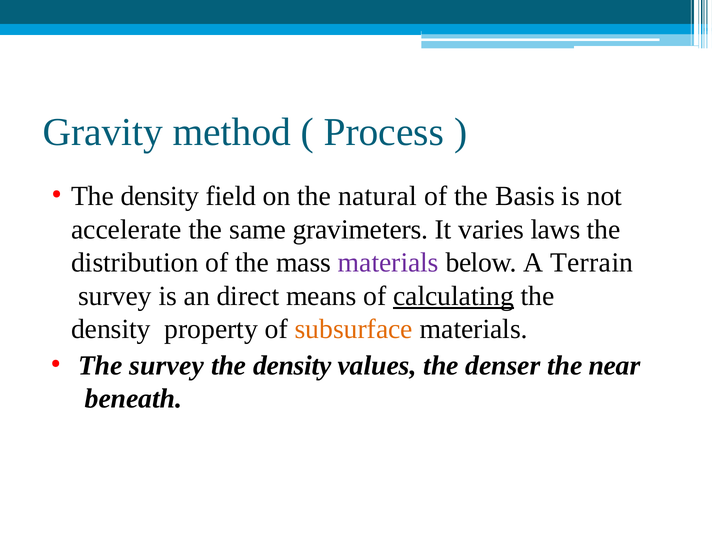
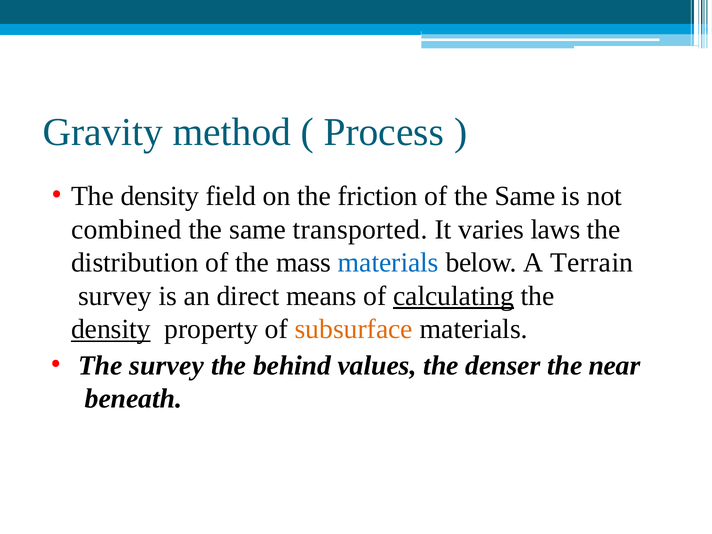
natural: natural -> friction (378, 196)
of the Basis: Basis -> Same (525, 196)
accelerate: accelerate -> combined (126, 230)
gravimeters: gravimeters -> transported (360, 230)
materials colour: purple -> blue (388, 263)
density underline: none -> present (111, 329)
density: density -> behind (292, 366)
